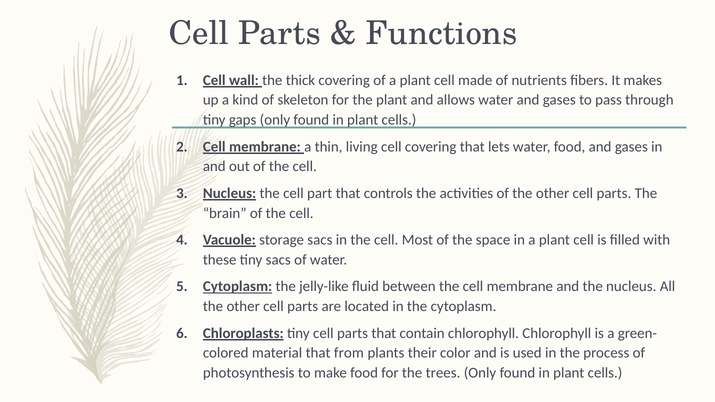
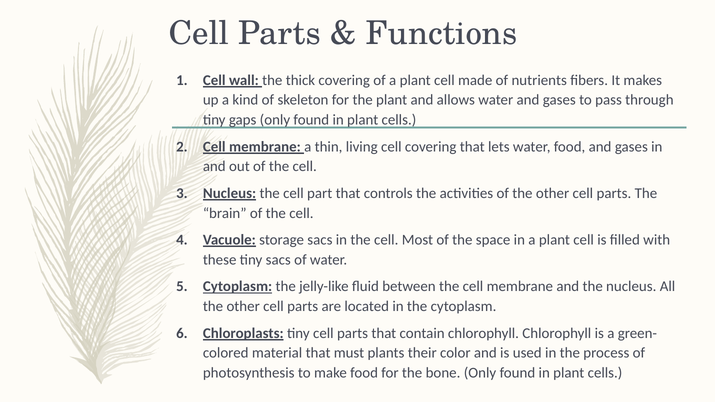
from: from -> must (349, 353)
trees: trees -> bone (443, 373)
